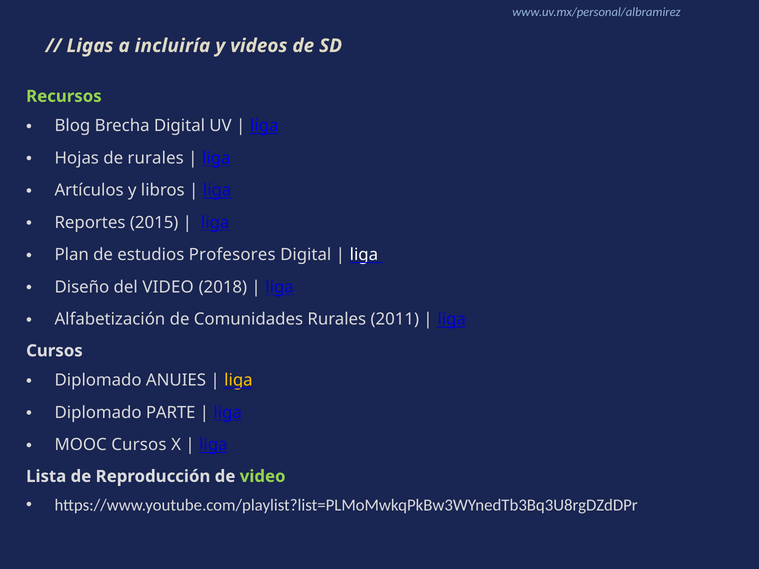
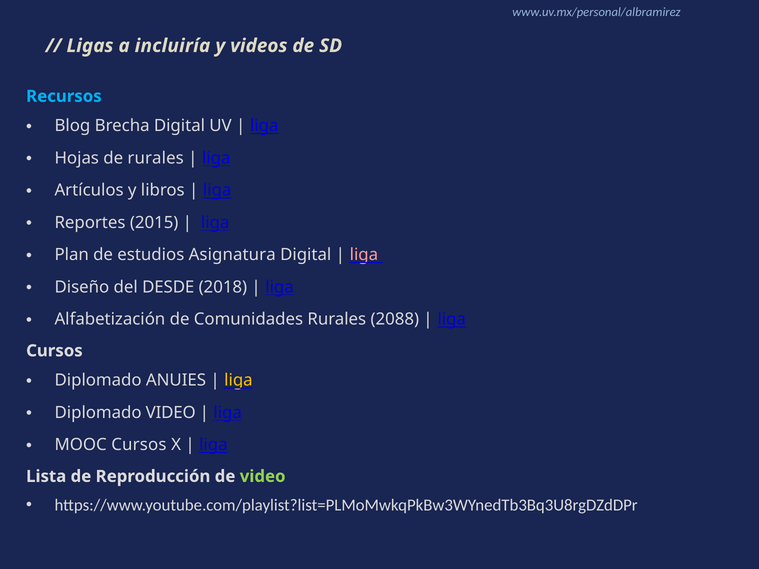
Recursos colour: light green -> light blue (64, 96)
Profesores: Profesores -> Asignatura (232, 255)
liga colour: white -> pink (364, 255)
del VIDEO: VIDEO -> DESDE (168, 287)
2011: 2011 -> 2088 (395, 319)
Diplomado PARTE: PARTE -> VIDEO (171, 413)
